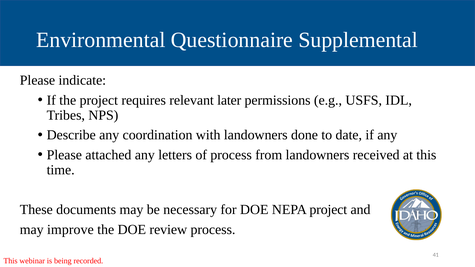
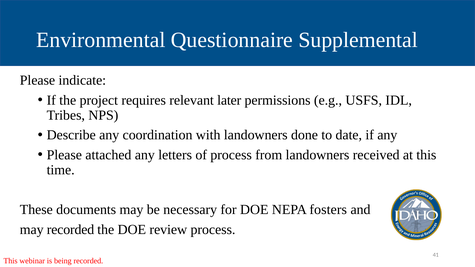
NEPA project: project -> fosters (328, 210)
may improve: improve -> recorded (71, 230)
